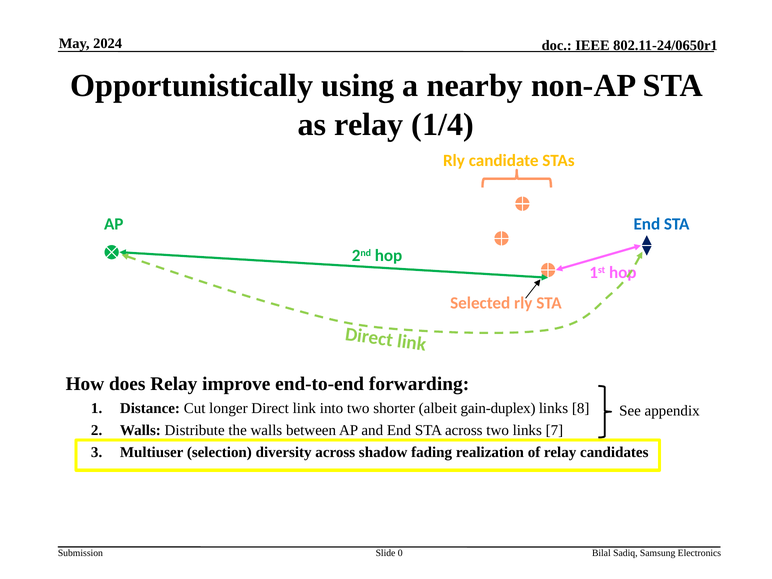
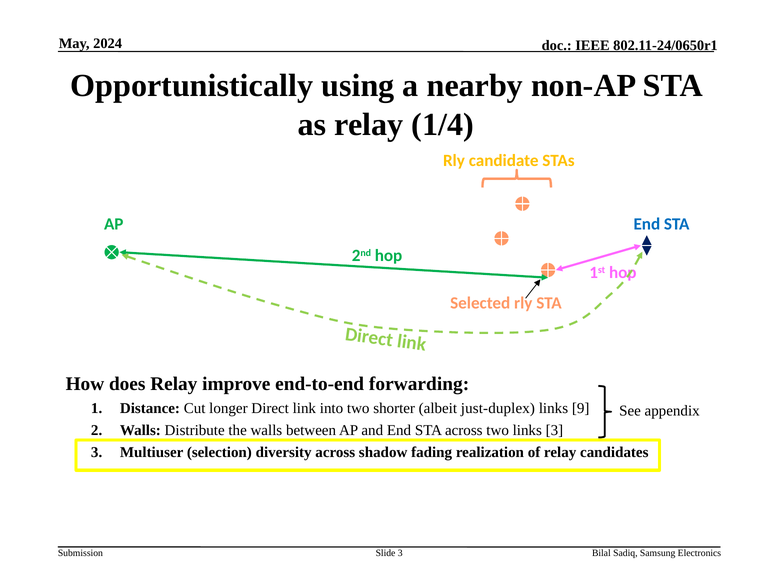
gain-duplex: gain-duplex -> just-duplex (498, 408)
8: 8 -> 9 (581, 408)
links 7: 7 -> 3 (554, 430)
Slide 0: 0 -> 3 (400, 553)
